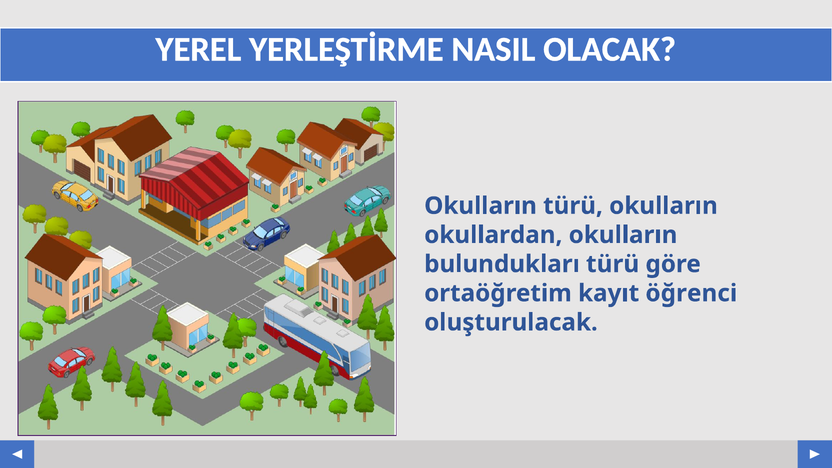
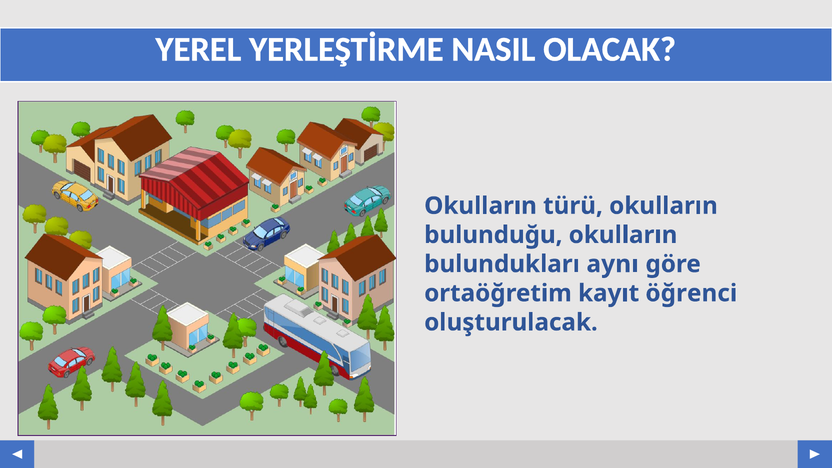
okullardan: okullardan -> bulunduğu (493, 235)
bulundukları türü: türü -> aynı (613, 264)
